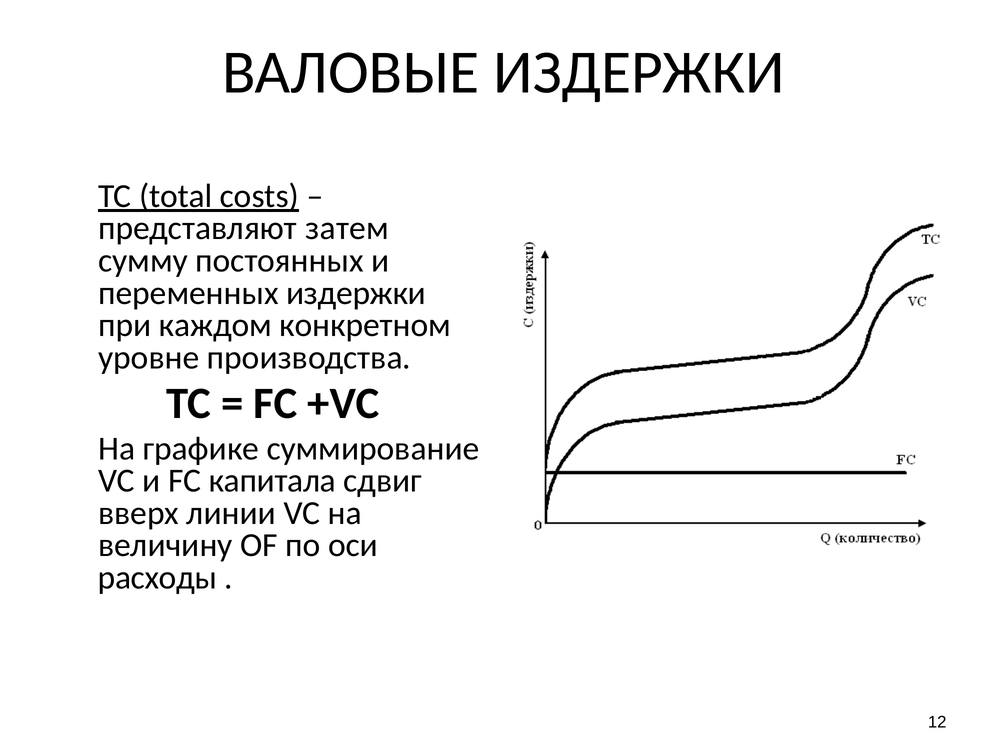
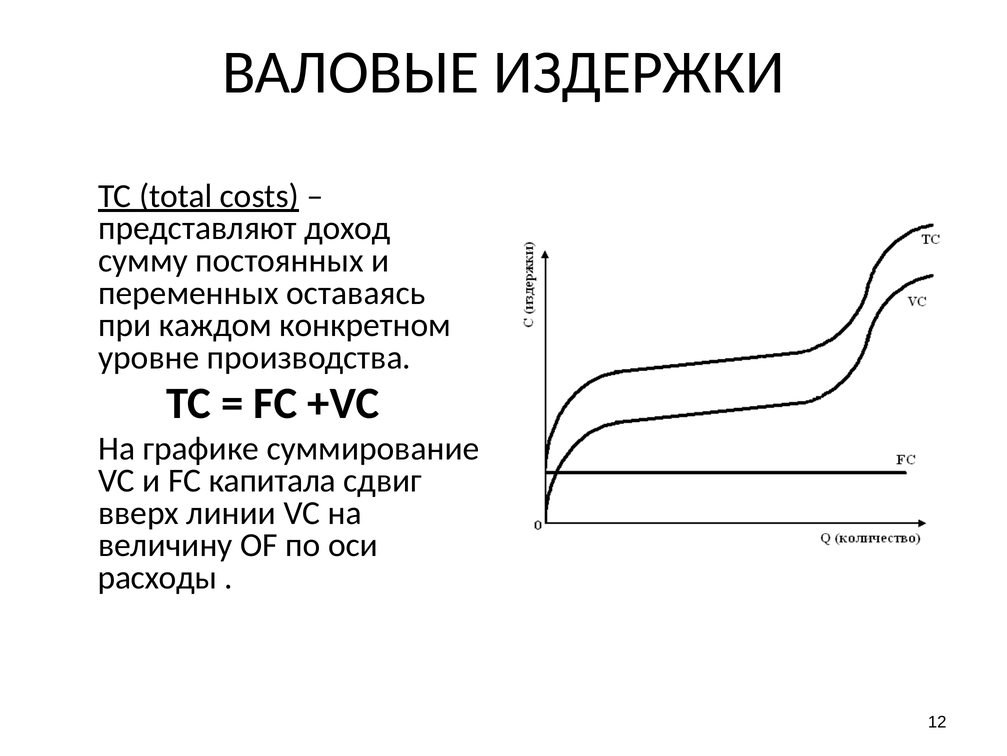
затем: затем -> доход (347, 228)
переменных издержки: издержки -> оставаясь (356, 293)
